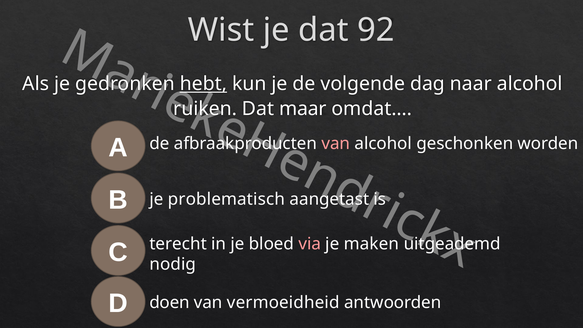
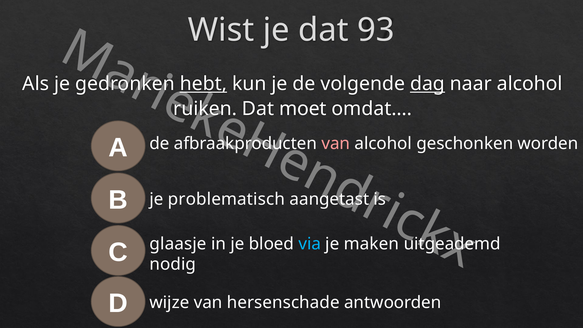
92: 92 -> 93 (376, 30)
dag underline: none -> present (427, 84)
maar: maar -> moet (303, 109)
terecht: terecht -> glaasje (178, 244)
via colour: pink -> light blue (310, 244)
doen: doen -> wijze (169, 302)
vermoeidheid: vermoeidheid -> hersenschade (283, 302)
